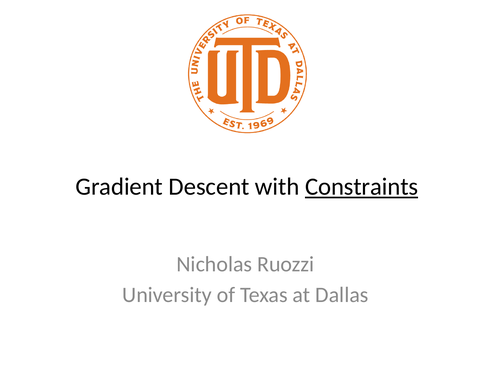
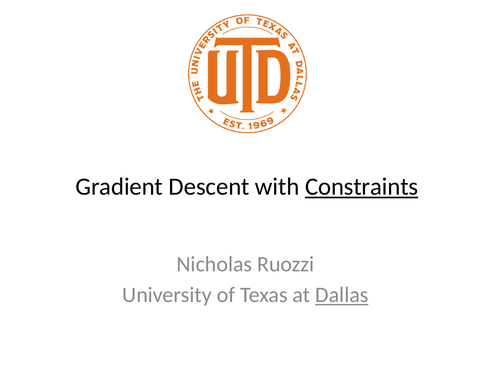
Dallas underline: none -> present (342, 295)
